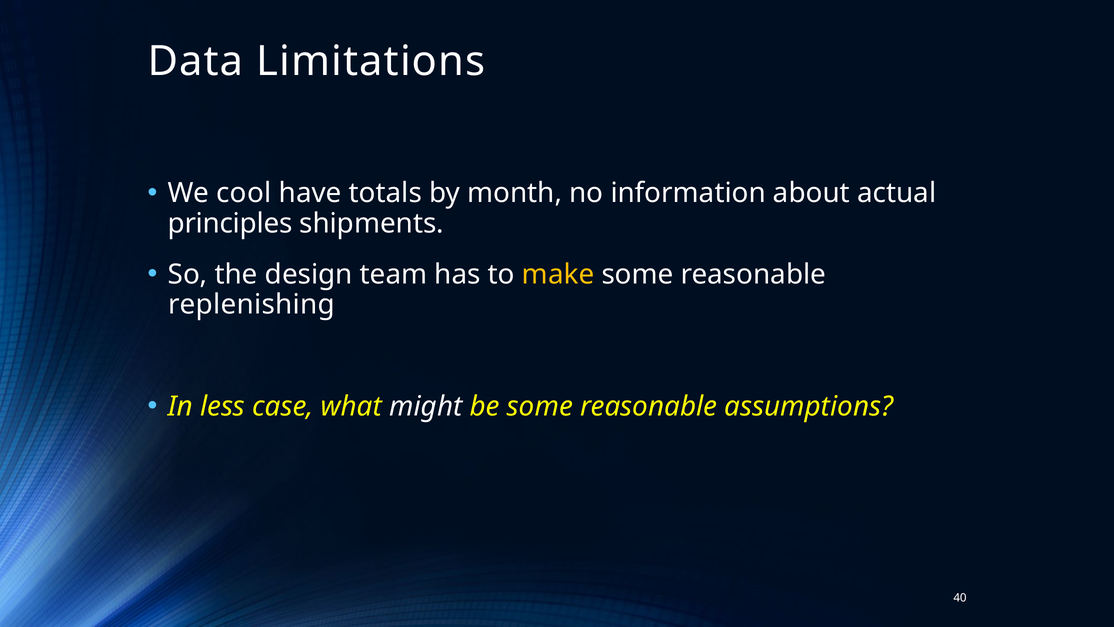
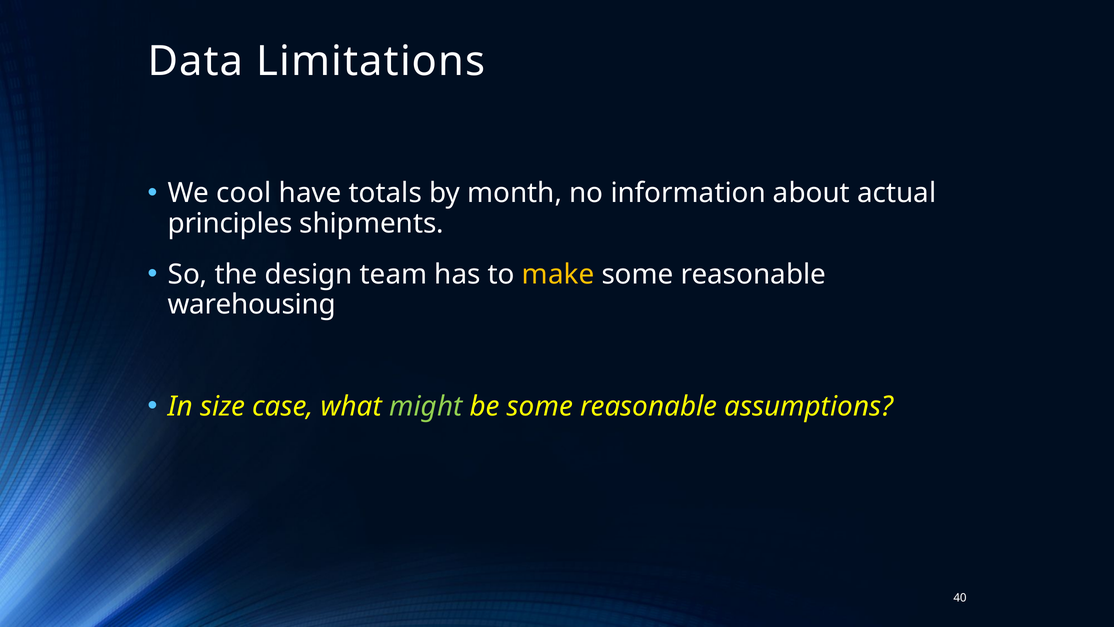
replenishing: replenishing -> warehousing (252, 304)
less: less -> size (223, 406)
might colour: white -> light green (426, 406)
